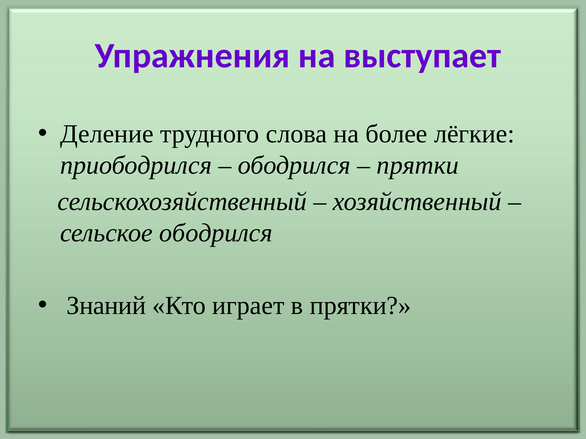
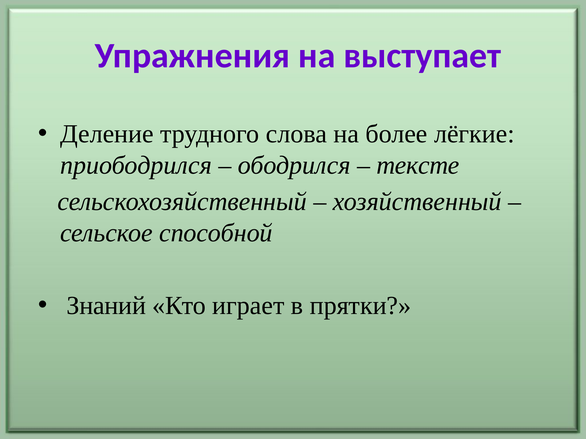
прятки: прятки -> тексте (418, 165)
сельское ободрился: ободрился -> способной (216, 233)
